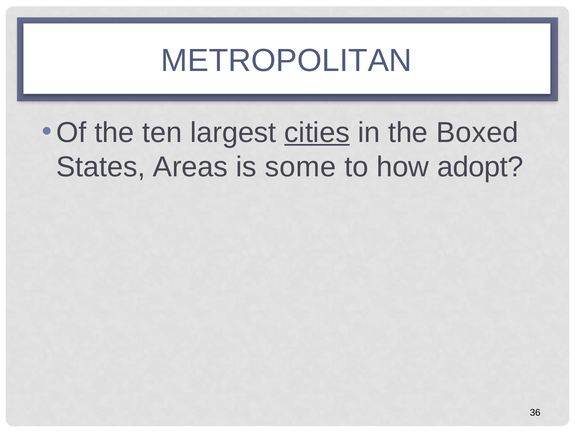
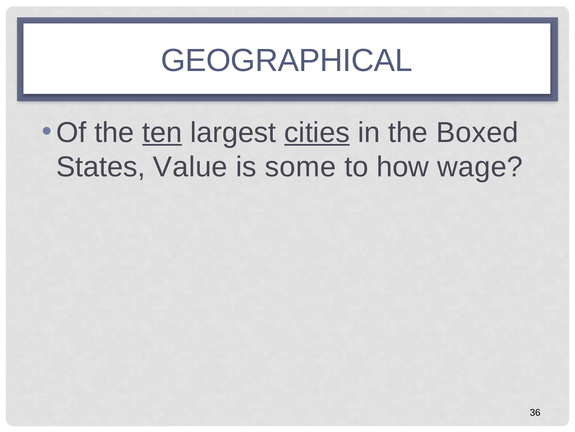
METROPOLITAN: METROPOLITAN -> GEOGRAPHICAL (287, 61)
ten underline: none -> present (162, 132)
Areas: Areas -> Value (190, 167)
adopt: adopt -> wage (480, 167)
